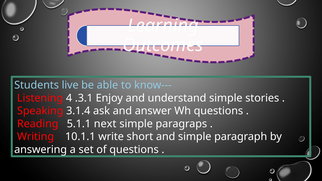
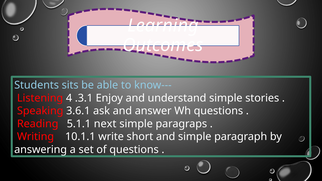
live: live -> sits (70, 85)
3.1.4: 3.1.4 -> 3.6.1 (78, 111)
